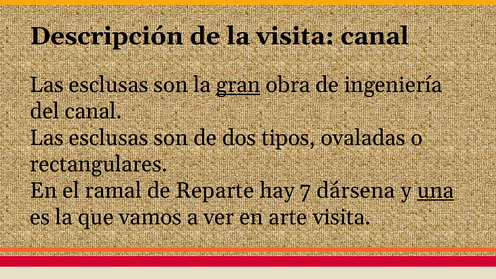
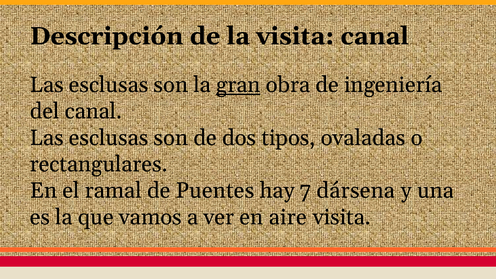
Reparte: Reparte -> Puentes (215, 191)
una underline: present -> none (435, 191)
arte: arte -> aire (288, 217)
